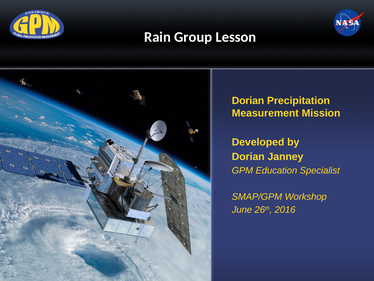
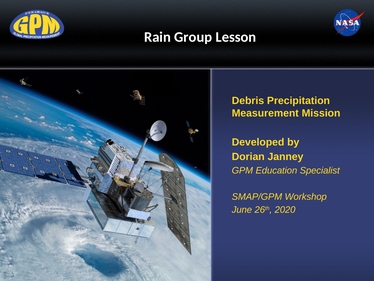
Dorian: Dorian -> Debris (248, 100)
2016: 2016 -> 2020 (285, 209)
